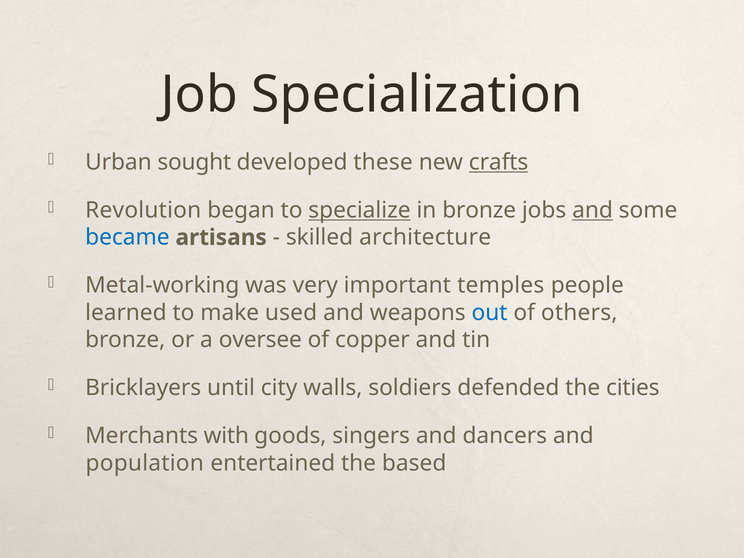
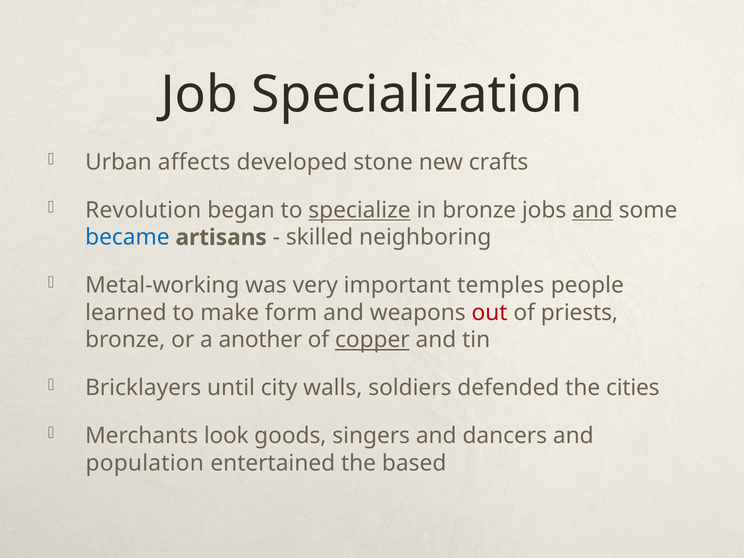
sought: sought -> affects (194, 162)
these: these -> stone (383, 162)
crafts underline: present -> none (499, 162)
architecture: architecture -> neighboring (425, 237)
used: used -> form (291, 313)
out colour: blue -> red (490, 313)
others: others -> priests (579, 313)
oversee: oversee -> another (260, 340)
copper underline: none -> present (372, 340)
with: with -> look (226, 436)
